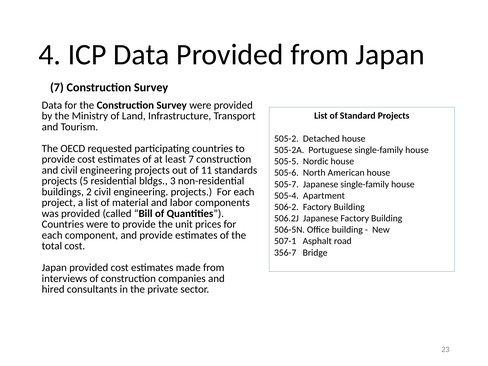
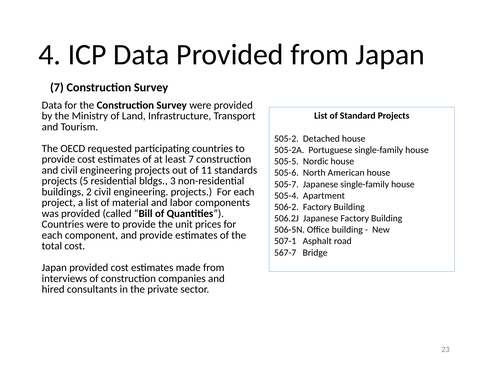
356-7: 356-7 -> 567-7 (285, 253)
